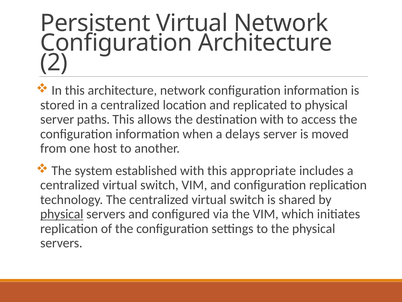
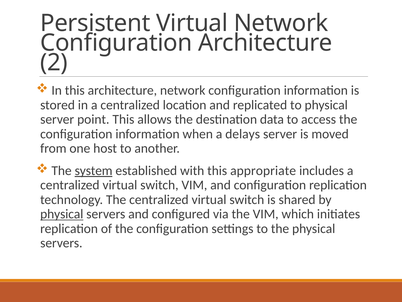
paths: paths -> point (93, 119)
destination with: with -> data (272, 119)
system underline: none -> present (94, 170)
